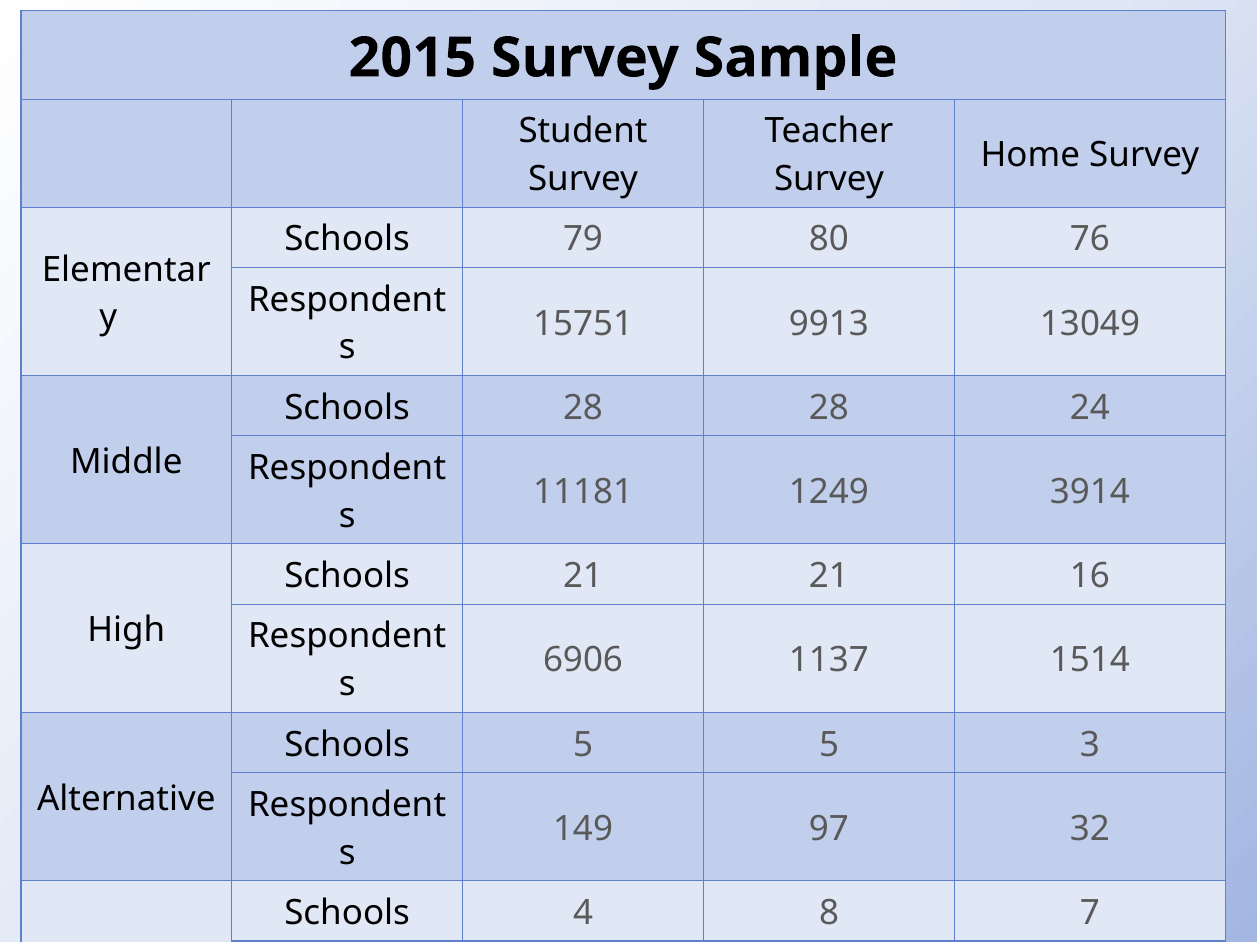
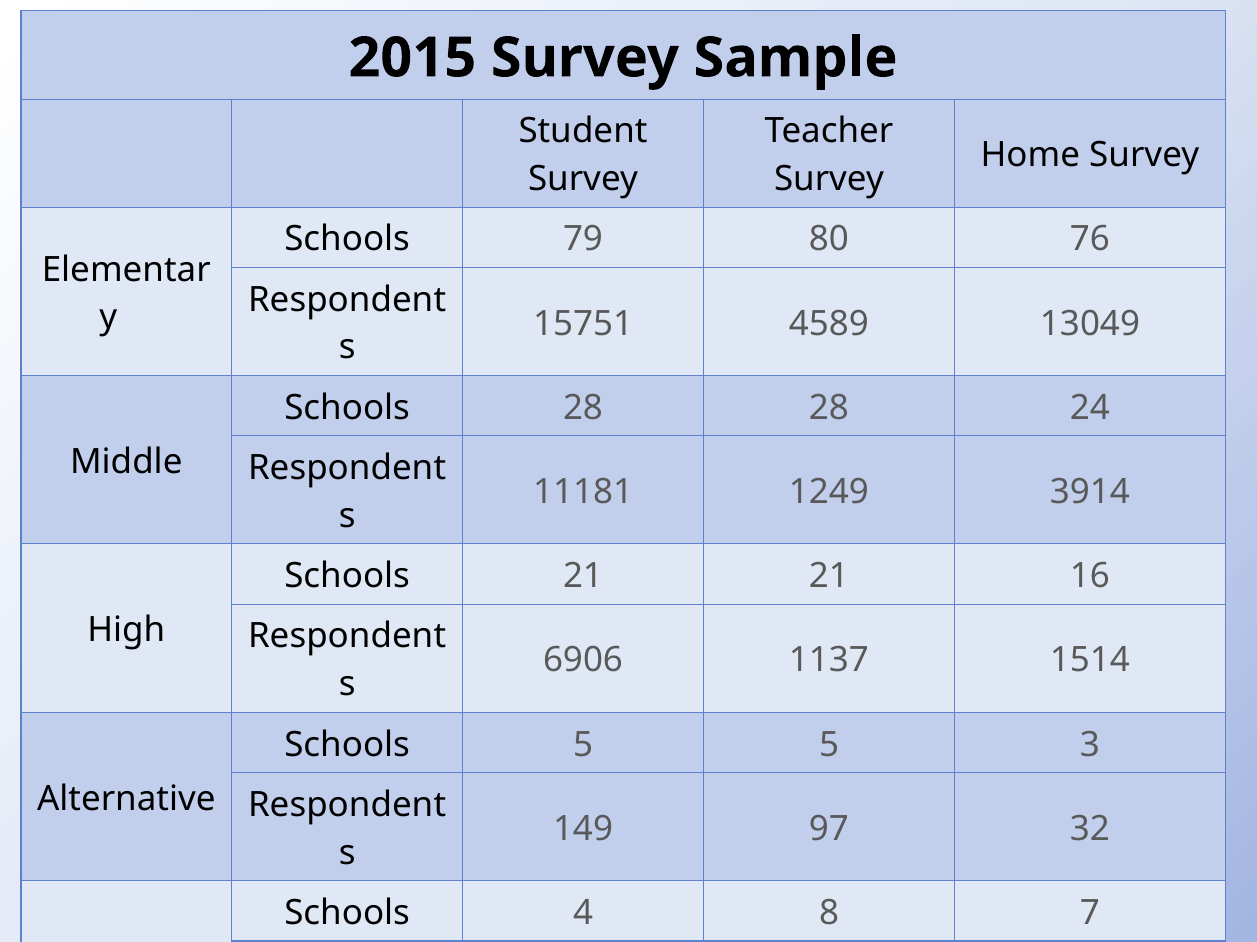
9913: 9913 -> 4589 (829, 324)
